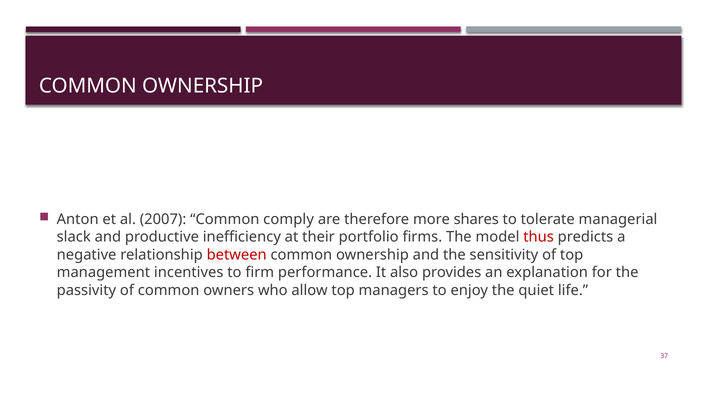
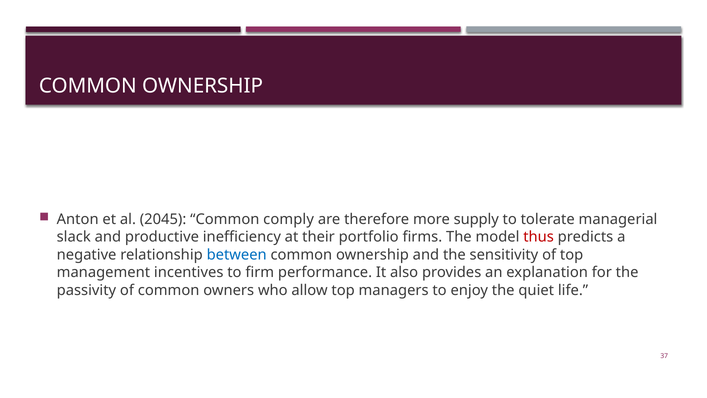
2007: 2007 -> 2045 (163, 219)
shares: shares -> supply (476, 219)
between colour: red -> blue (237, 255)
